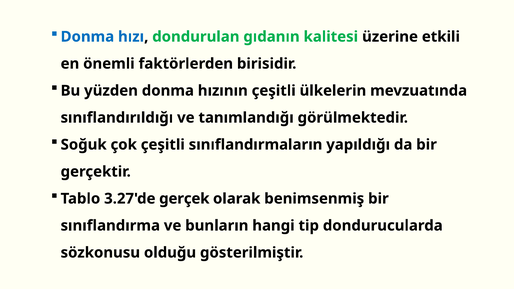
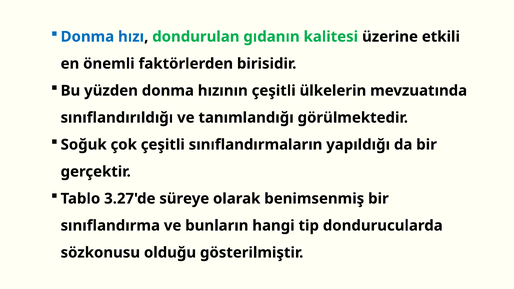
gerçek: gerçek -> süreye (184, 199)
